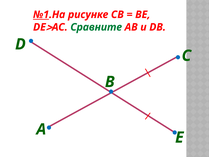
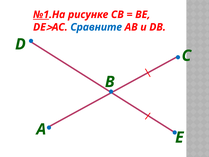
Сравните colour: green -> blue (96, 27)
